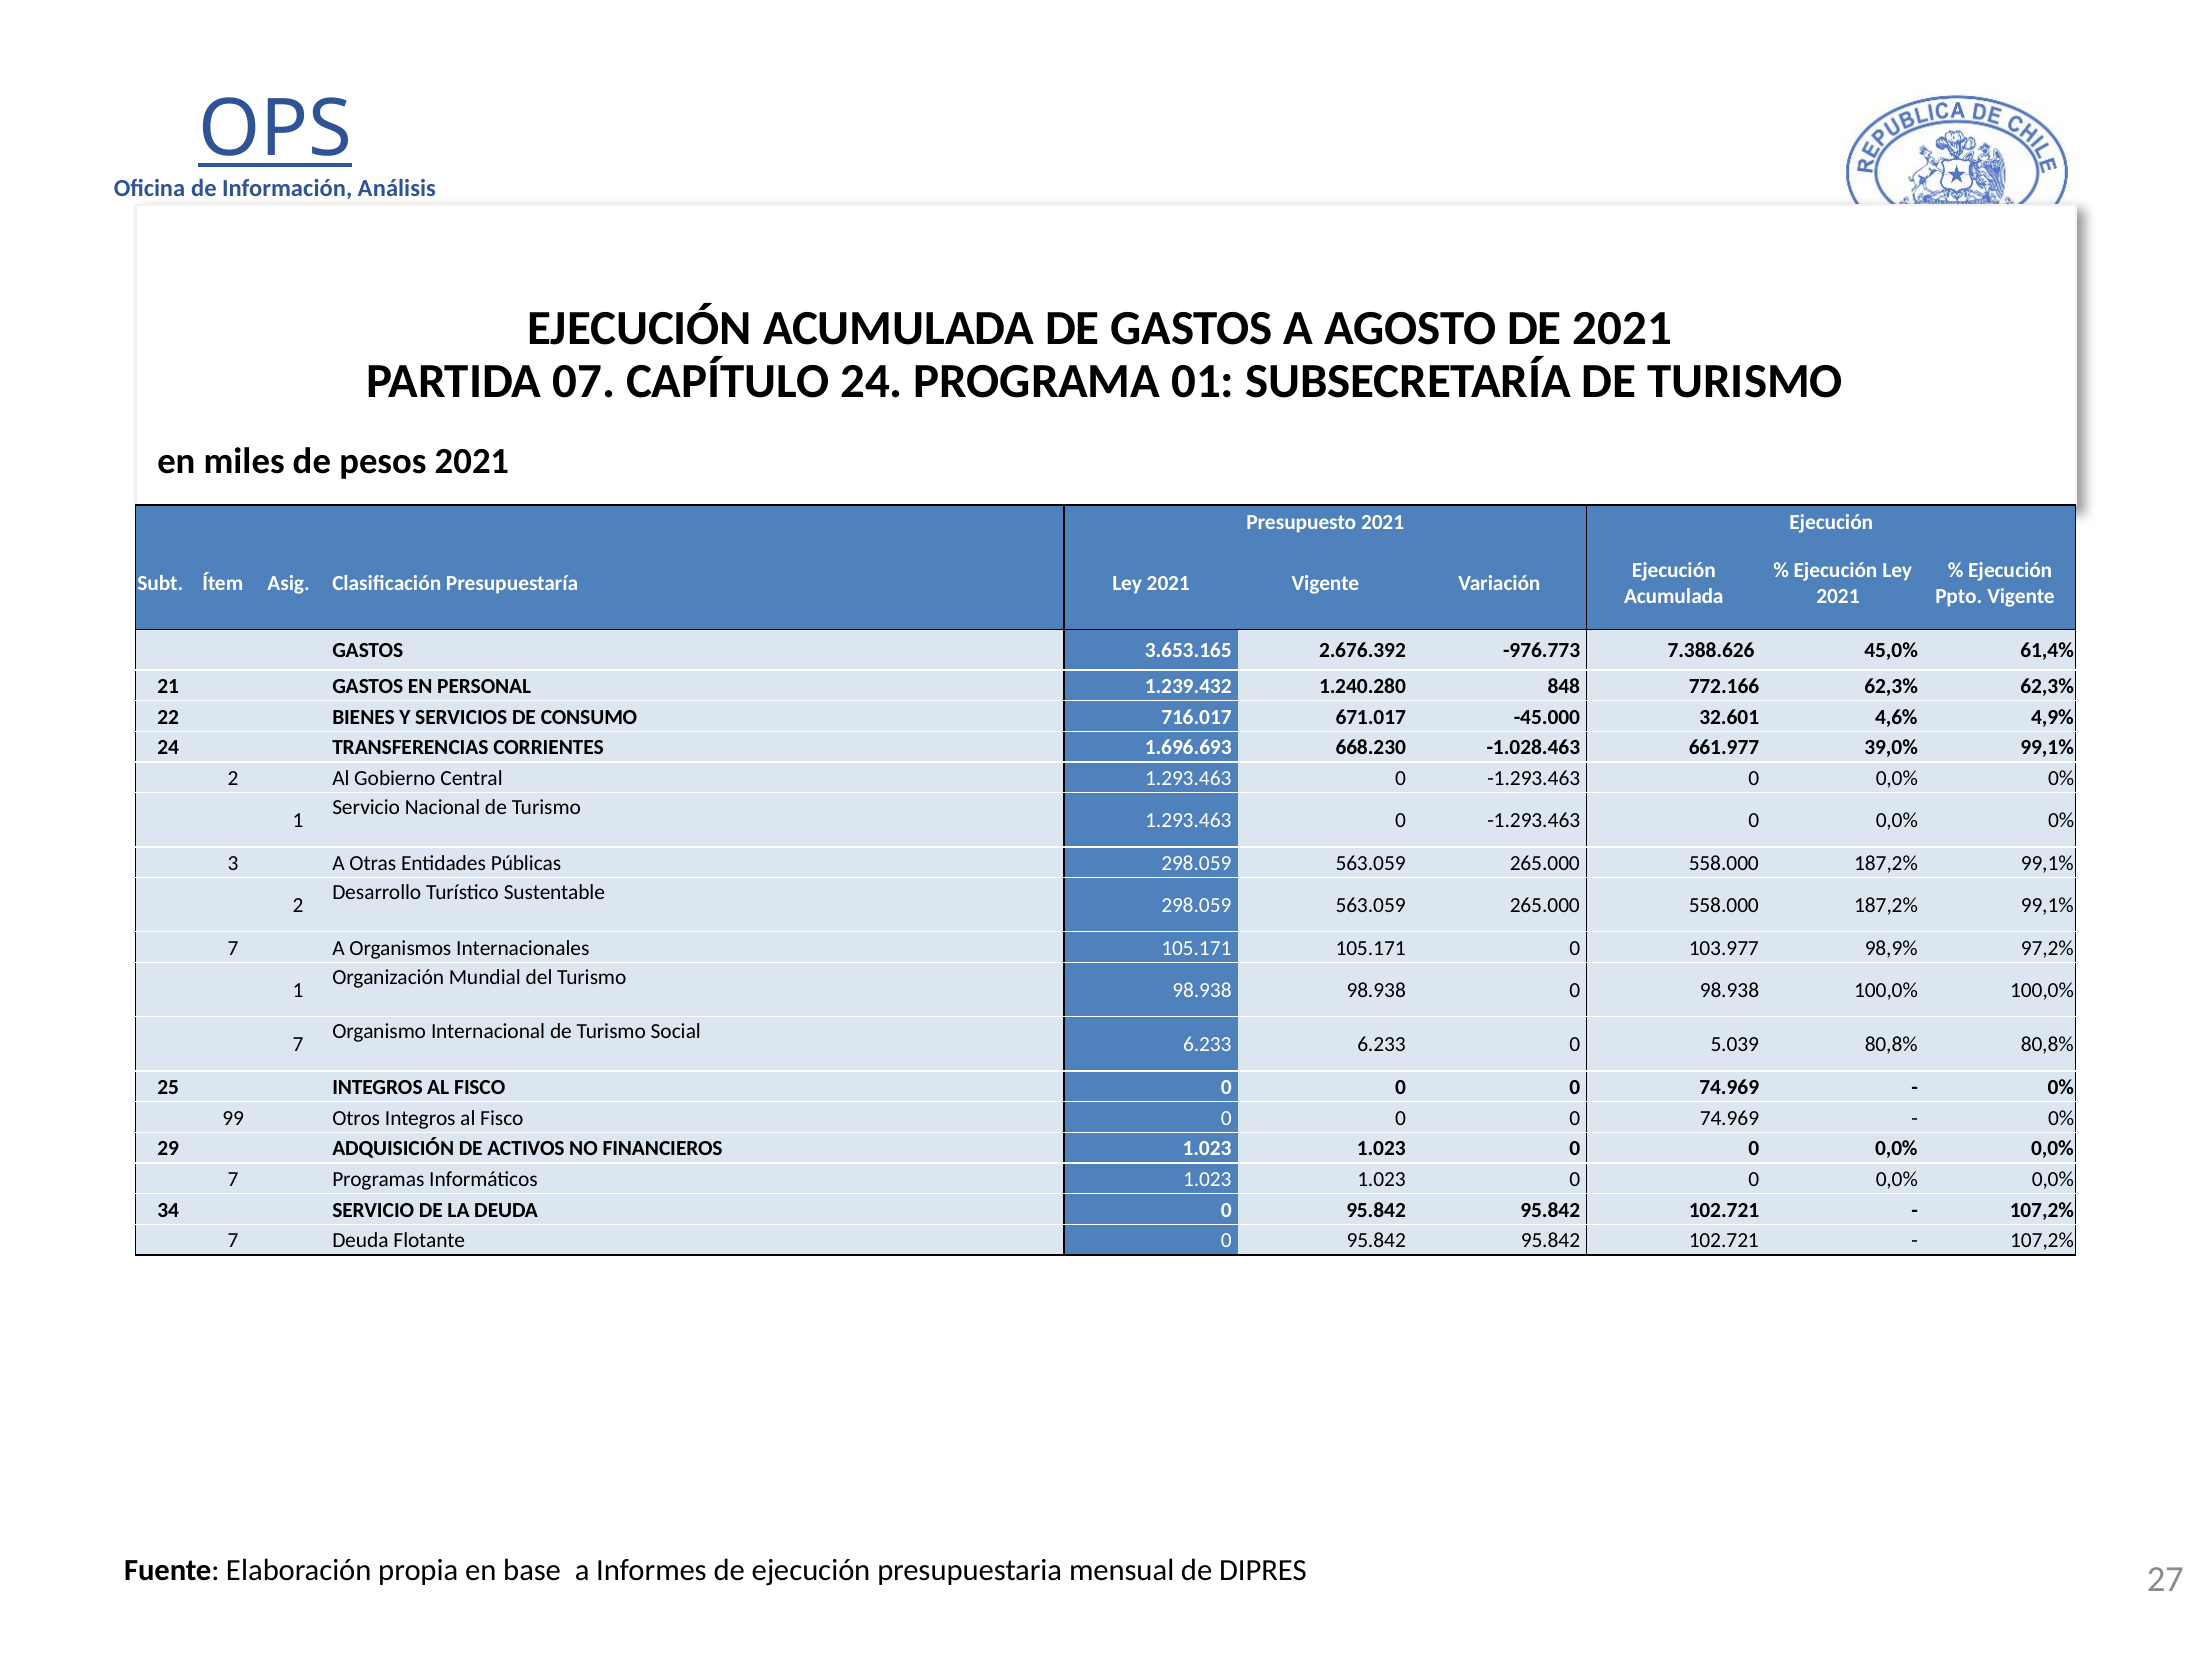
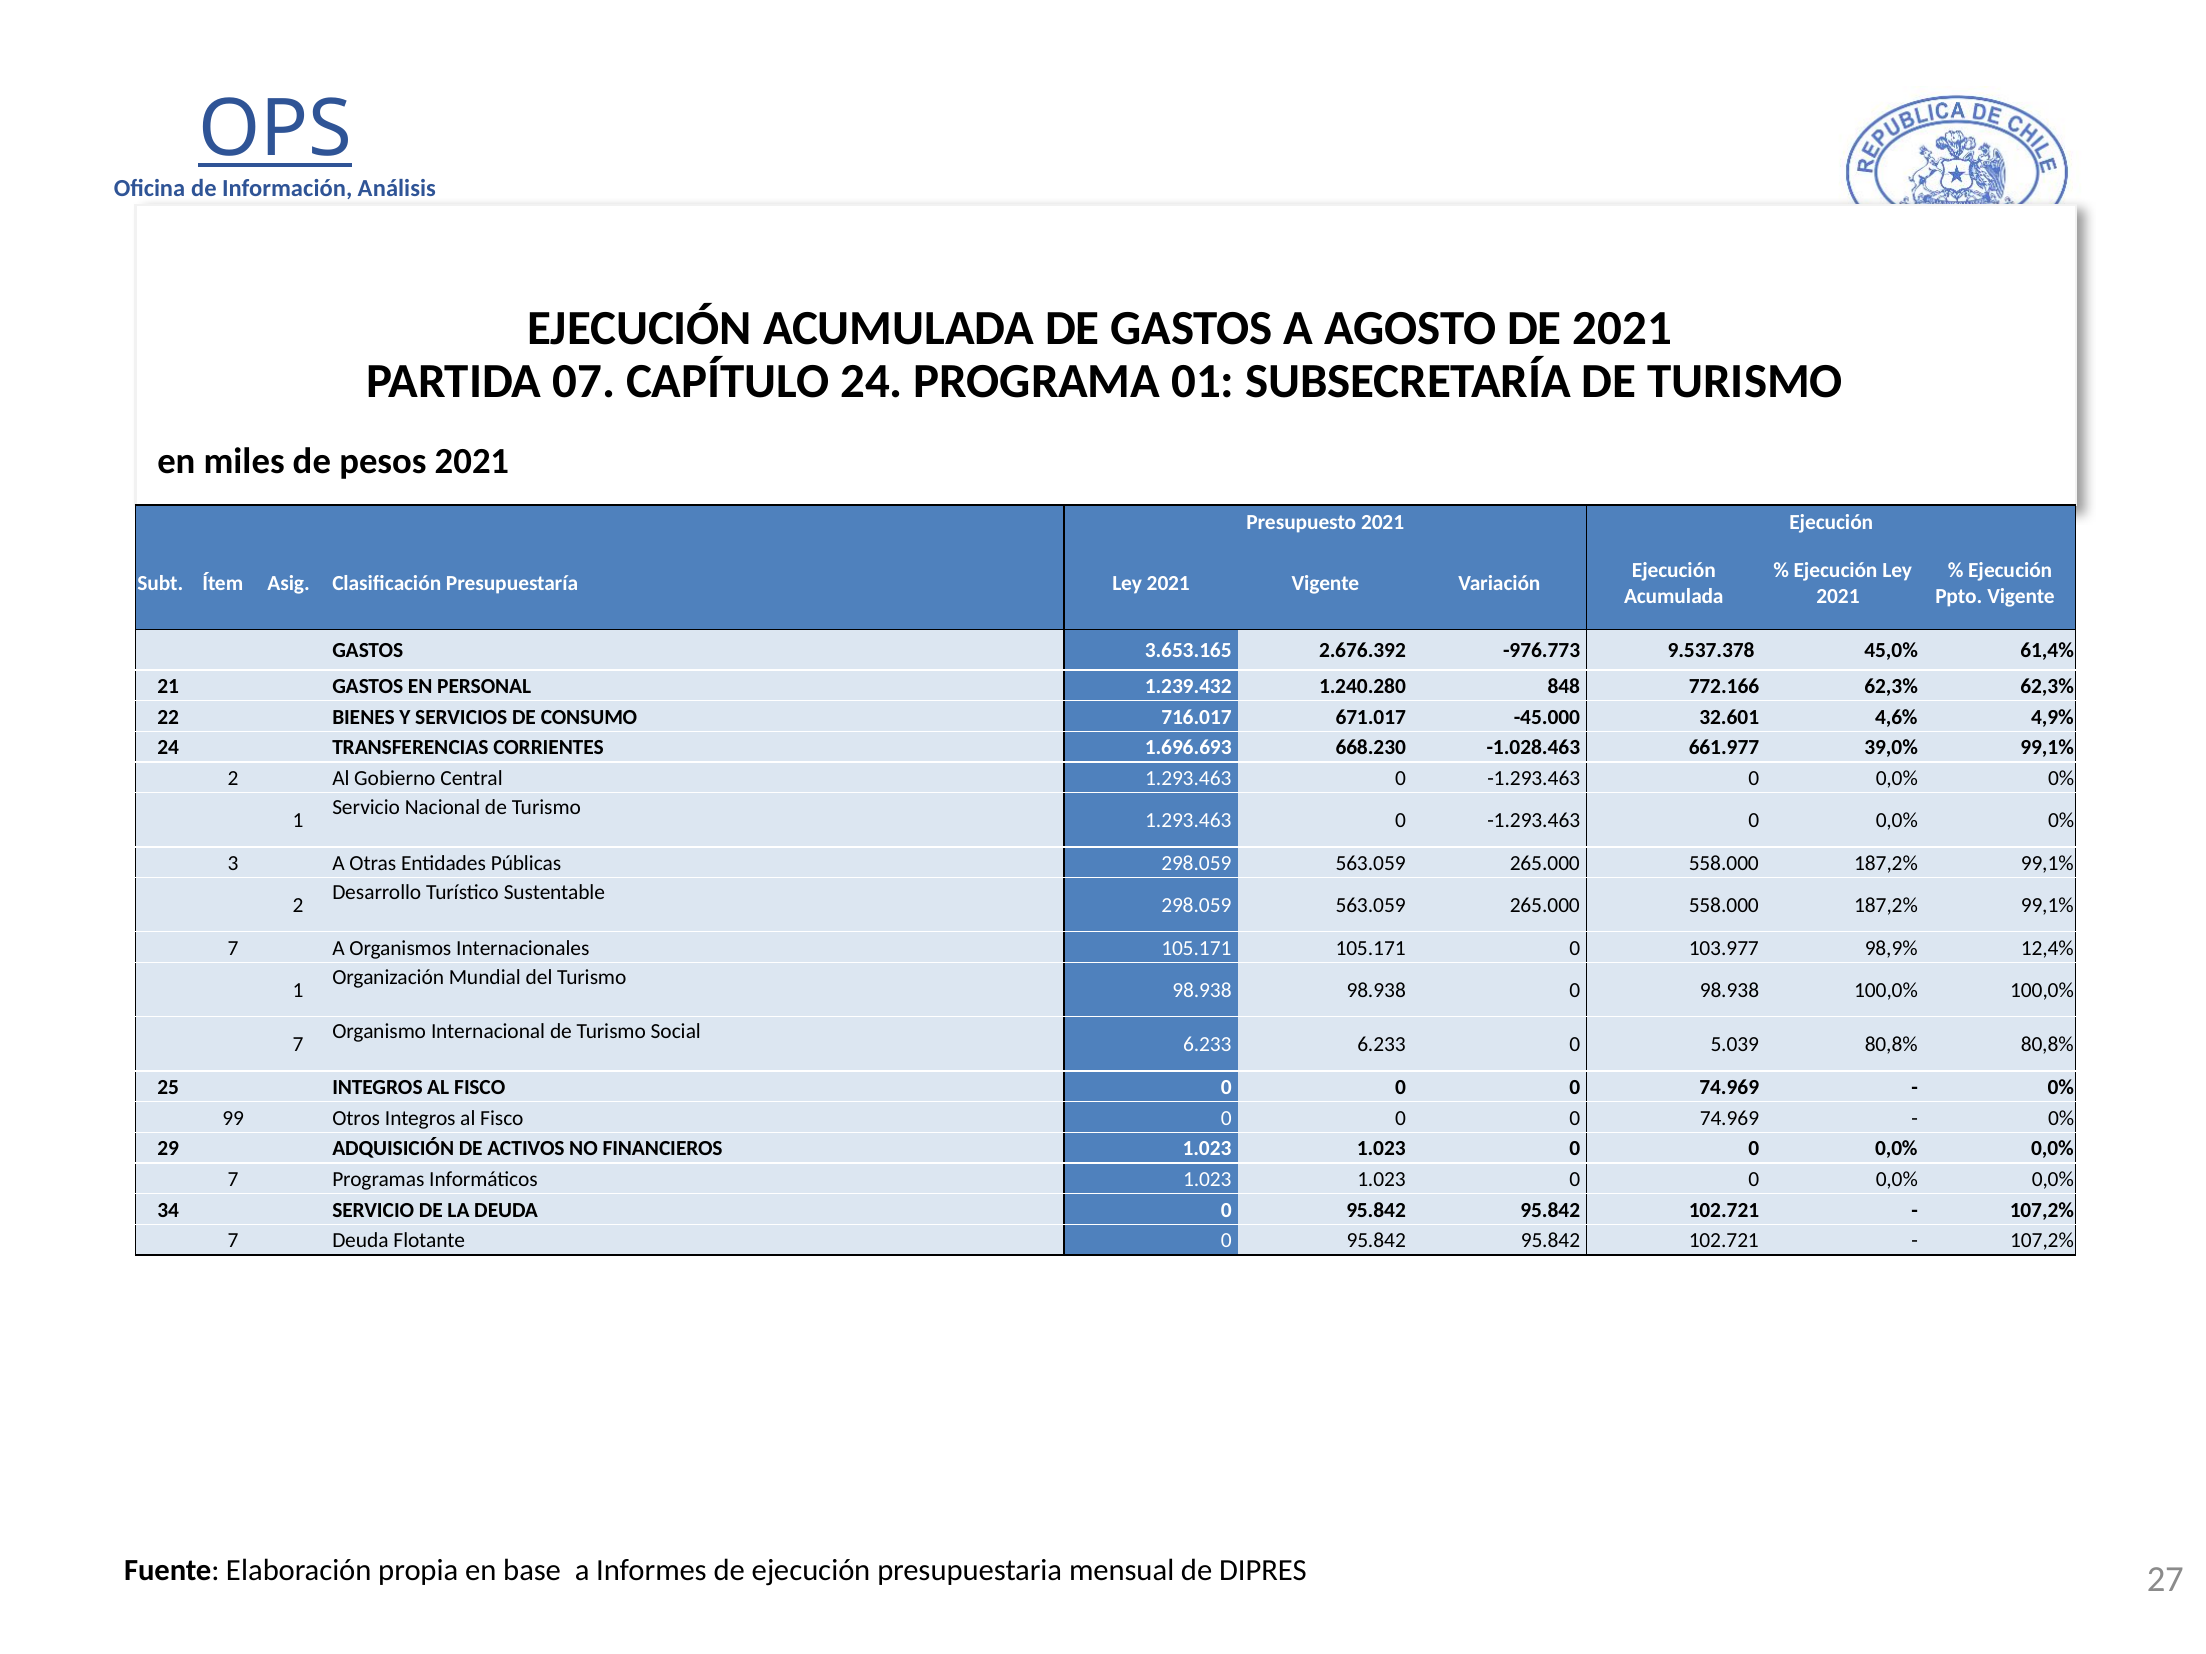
7.388.626: 7.388.626 -> 9.537.378 (1711, 651)
97,2%: 97,2% -> 12,4% (2047, 948)
